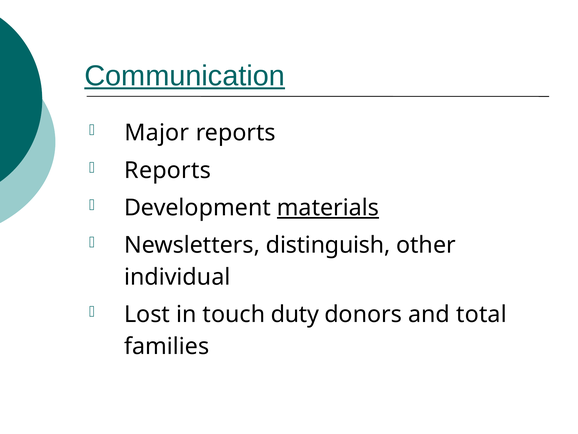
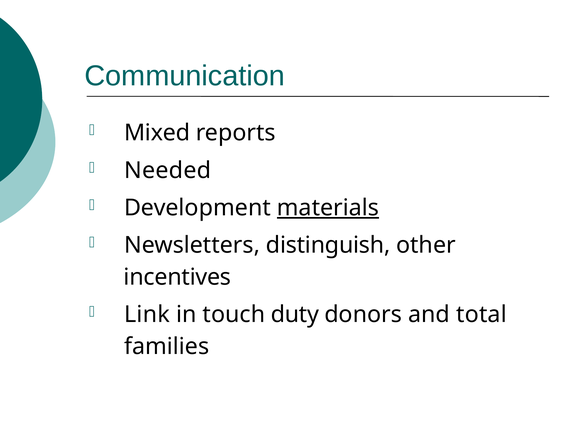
Communication underline: present -> none (185, 76)
Major: Major -> Mixed (157, 133)
Reports: Reports -> Needed (168, 170)
individual: individual -> incentives (177, 277)
Lost: Lost -> Link (147, 314)
